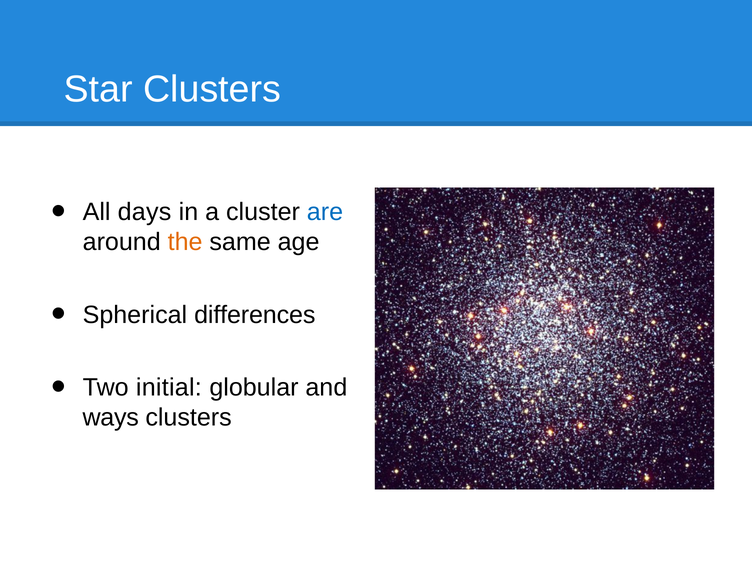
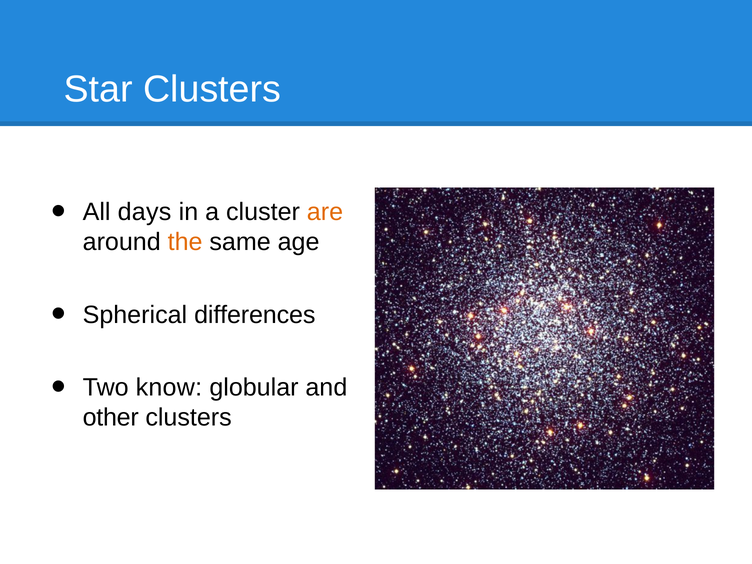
are colour: blue -> orange (325, 212)
initial: initial -> know (169, 387)
ways: ways -> other (111, 418)
